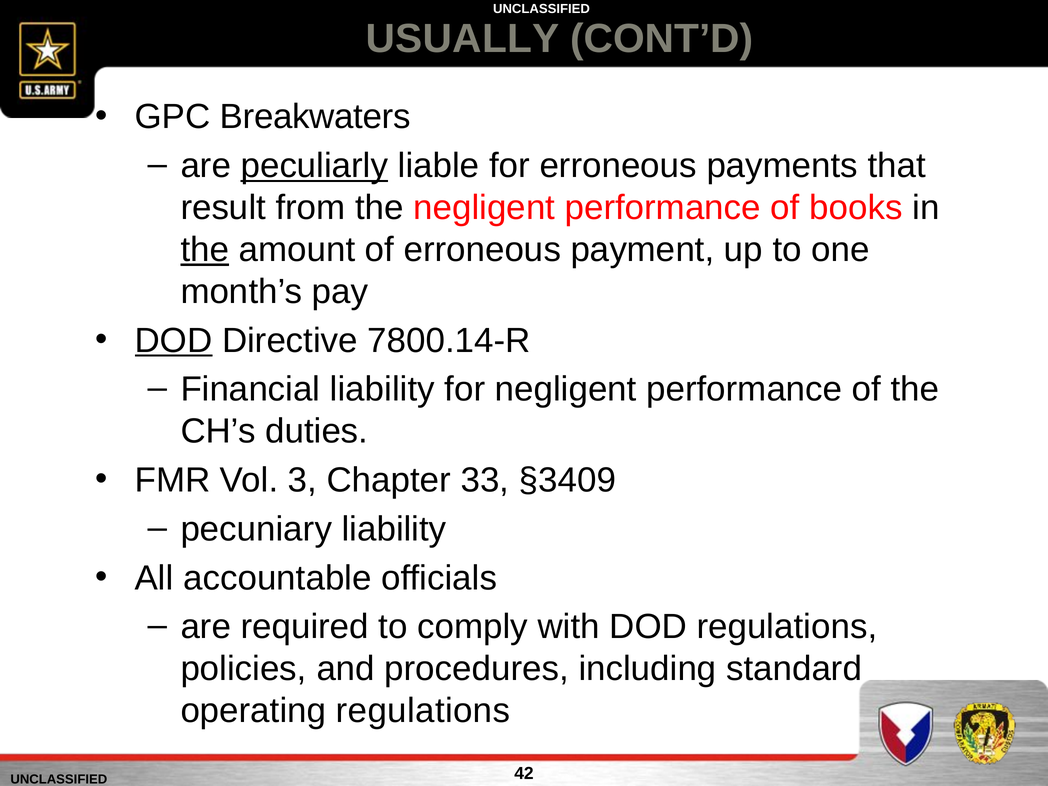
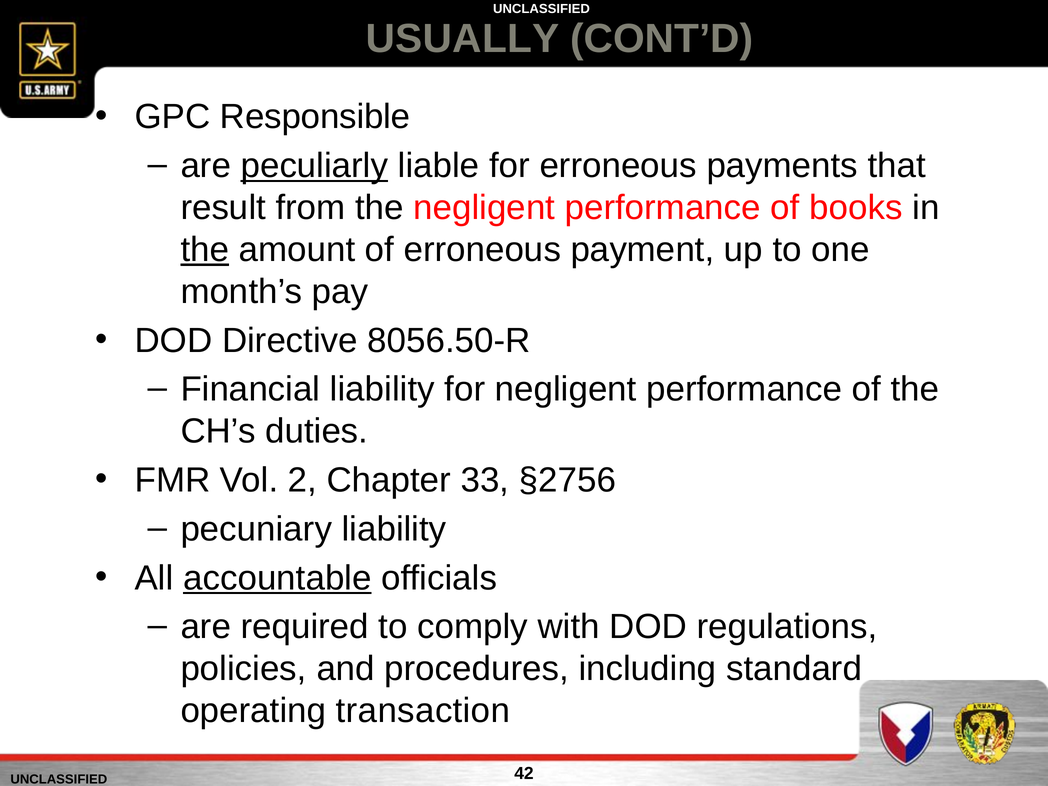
Breakwaters: Breakwaters -> Responsible (315, 117)
DOD underline: present -> none (174, 340)
7800.14-R: 7800.14-R -> 8056.50-R (449, 340)
3: 3 -> 2 (302, 480)
§3409: §3409 -> §2756 (567, 480)
accountable underline: none -> present (277, 578)
operating regulations: regulations -> transaction (423, 711)
